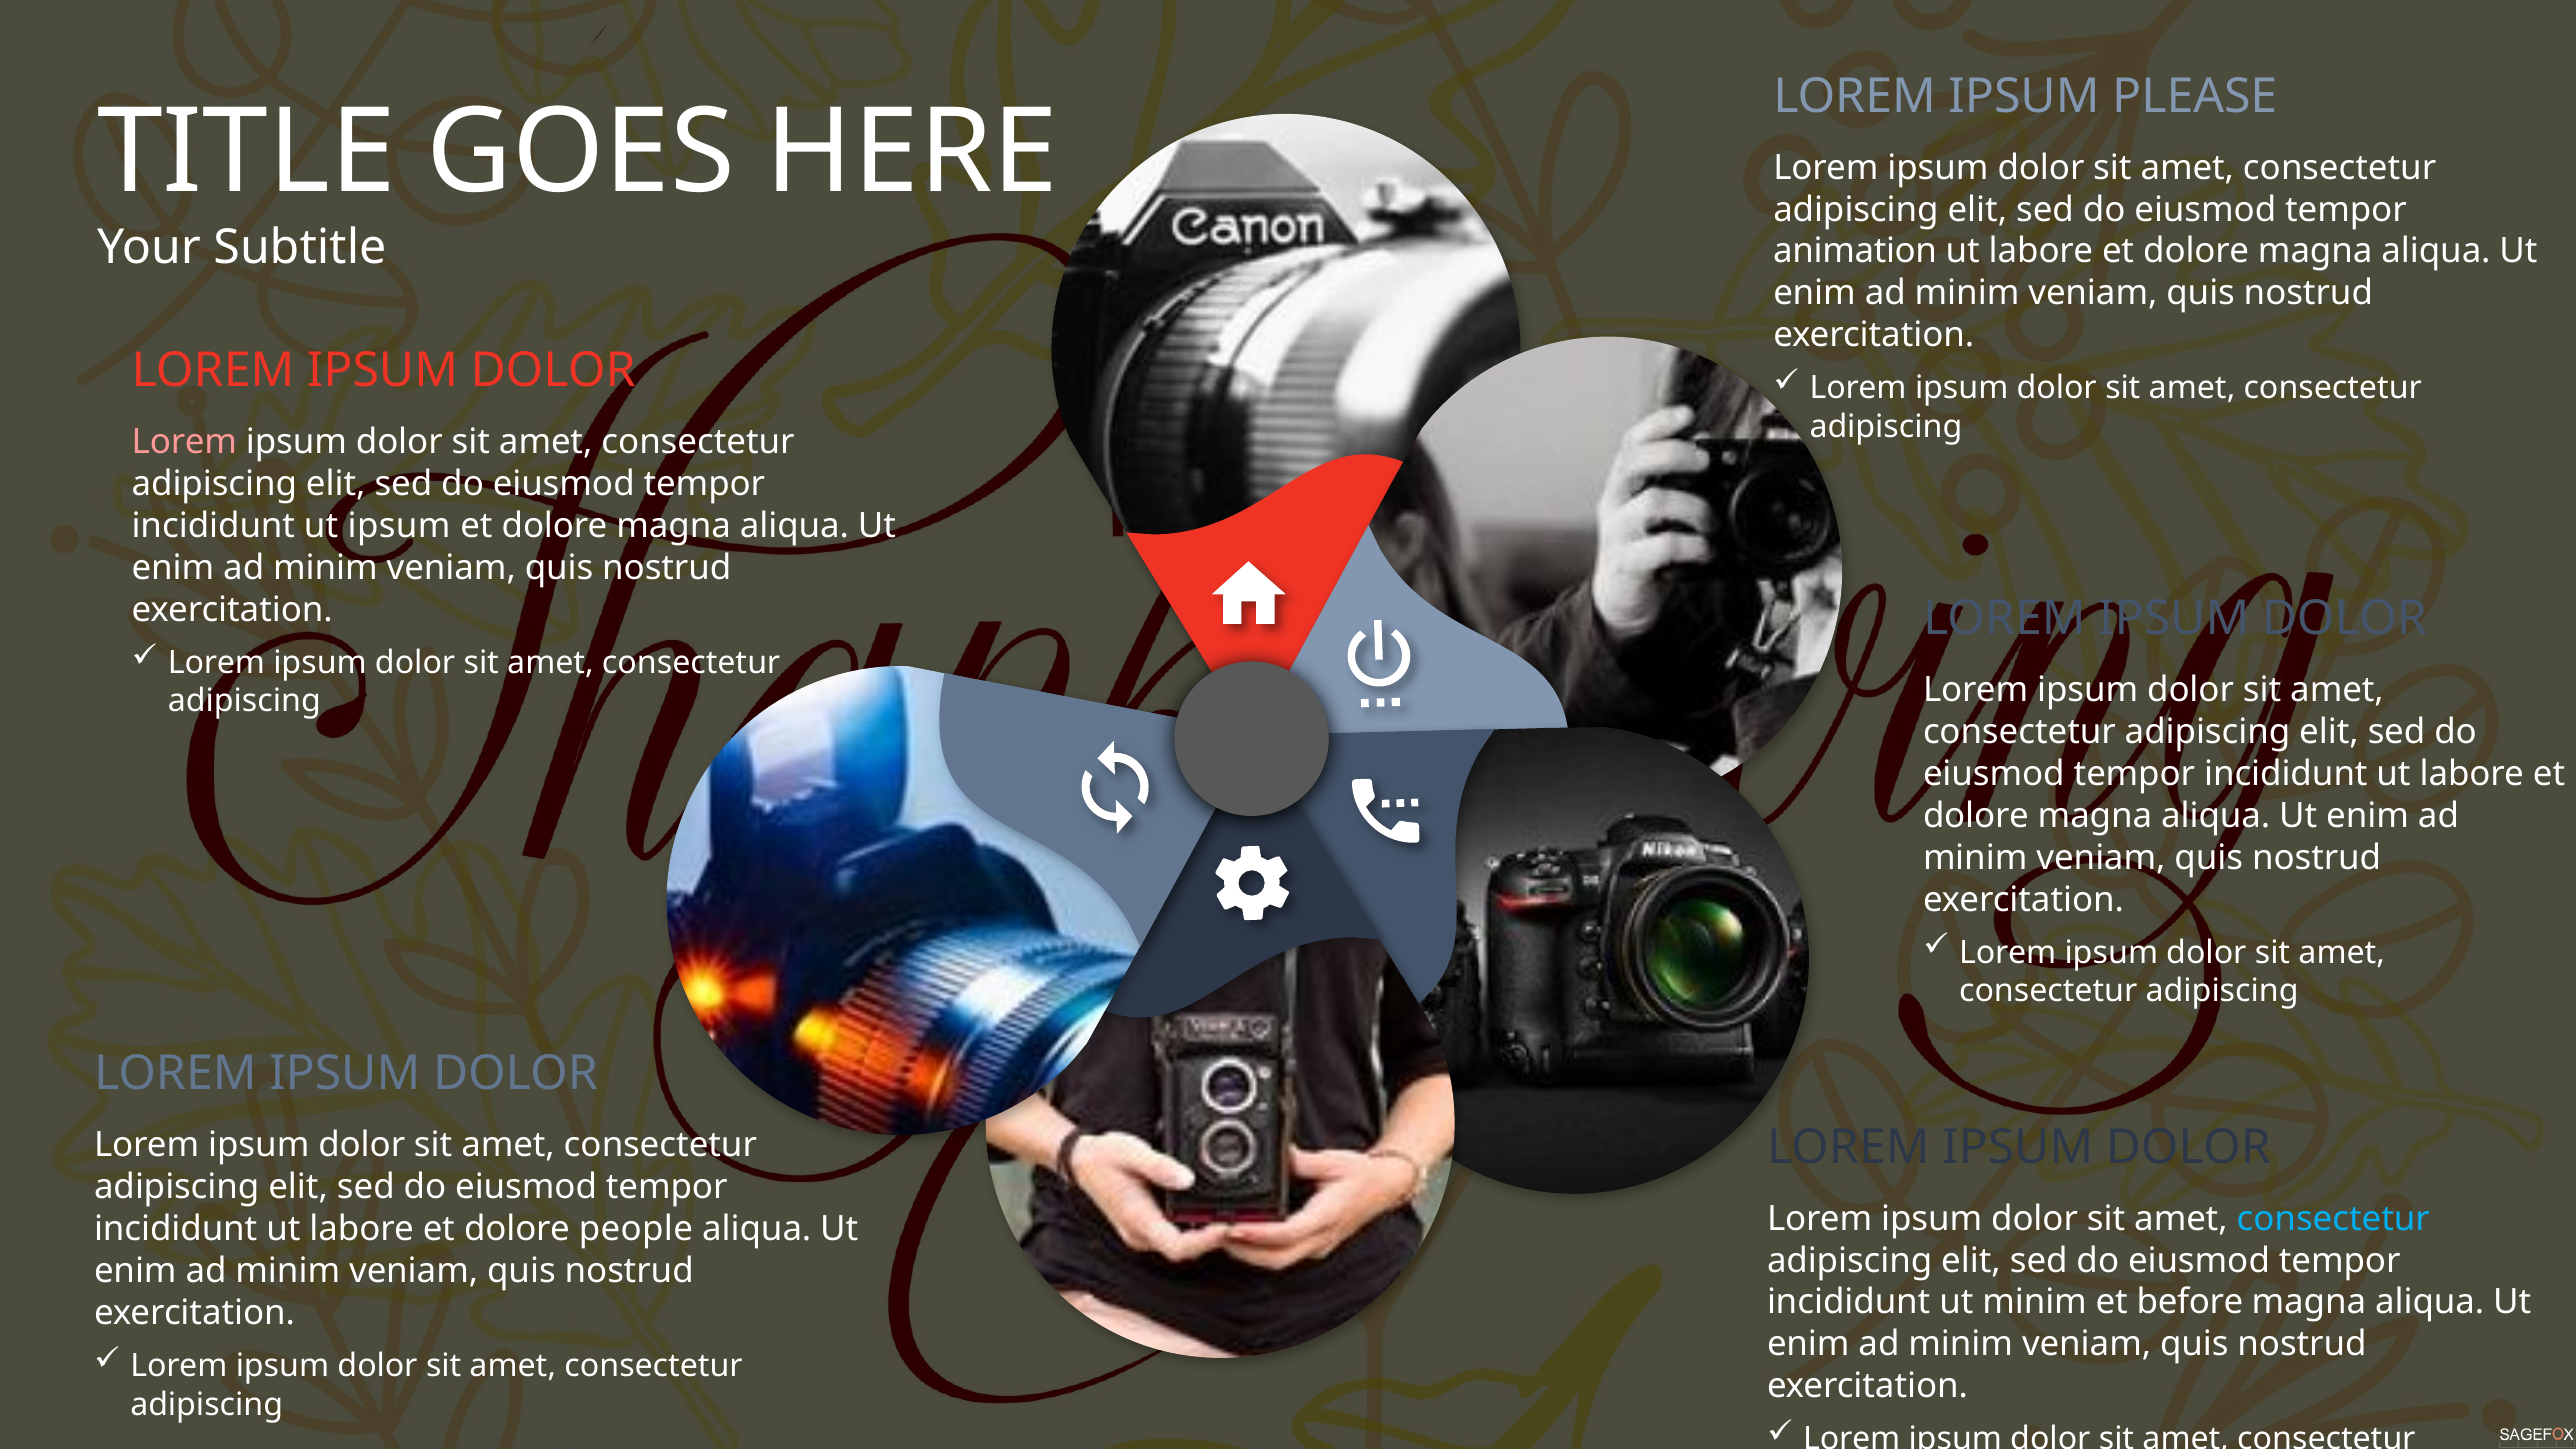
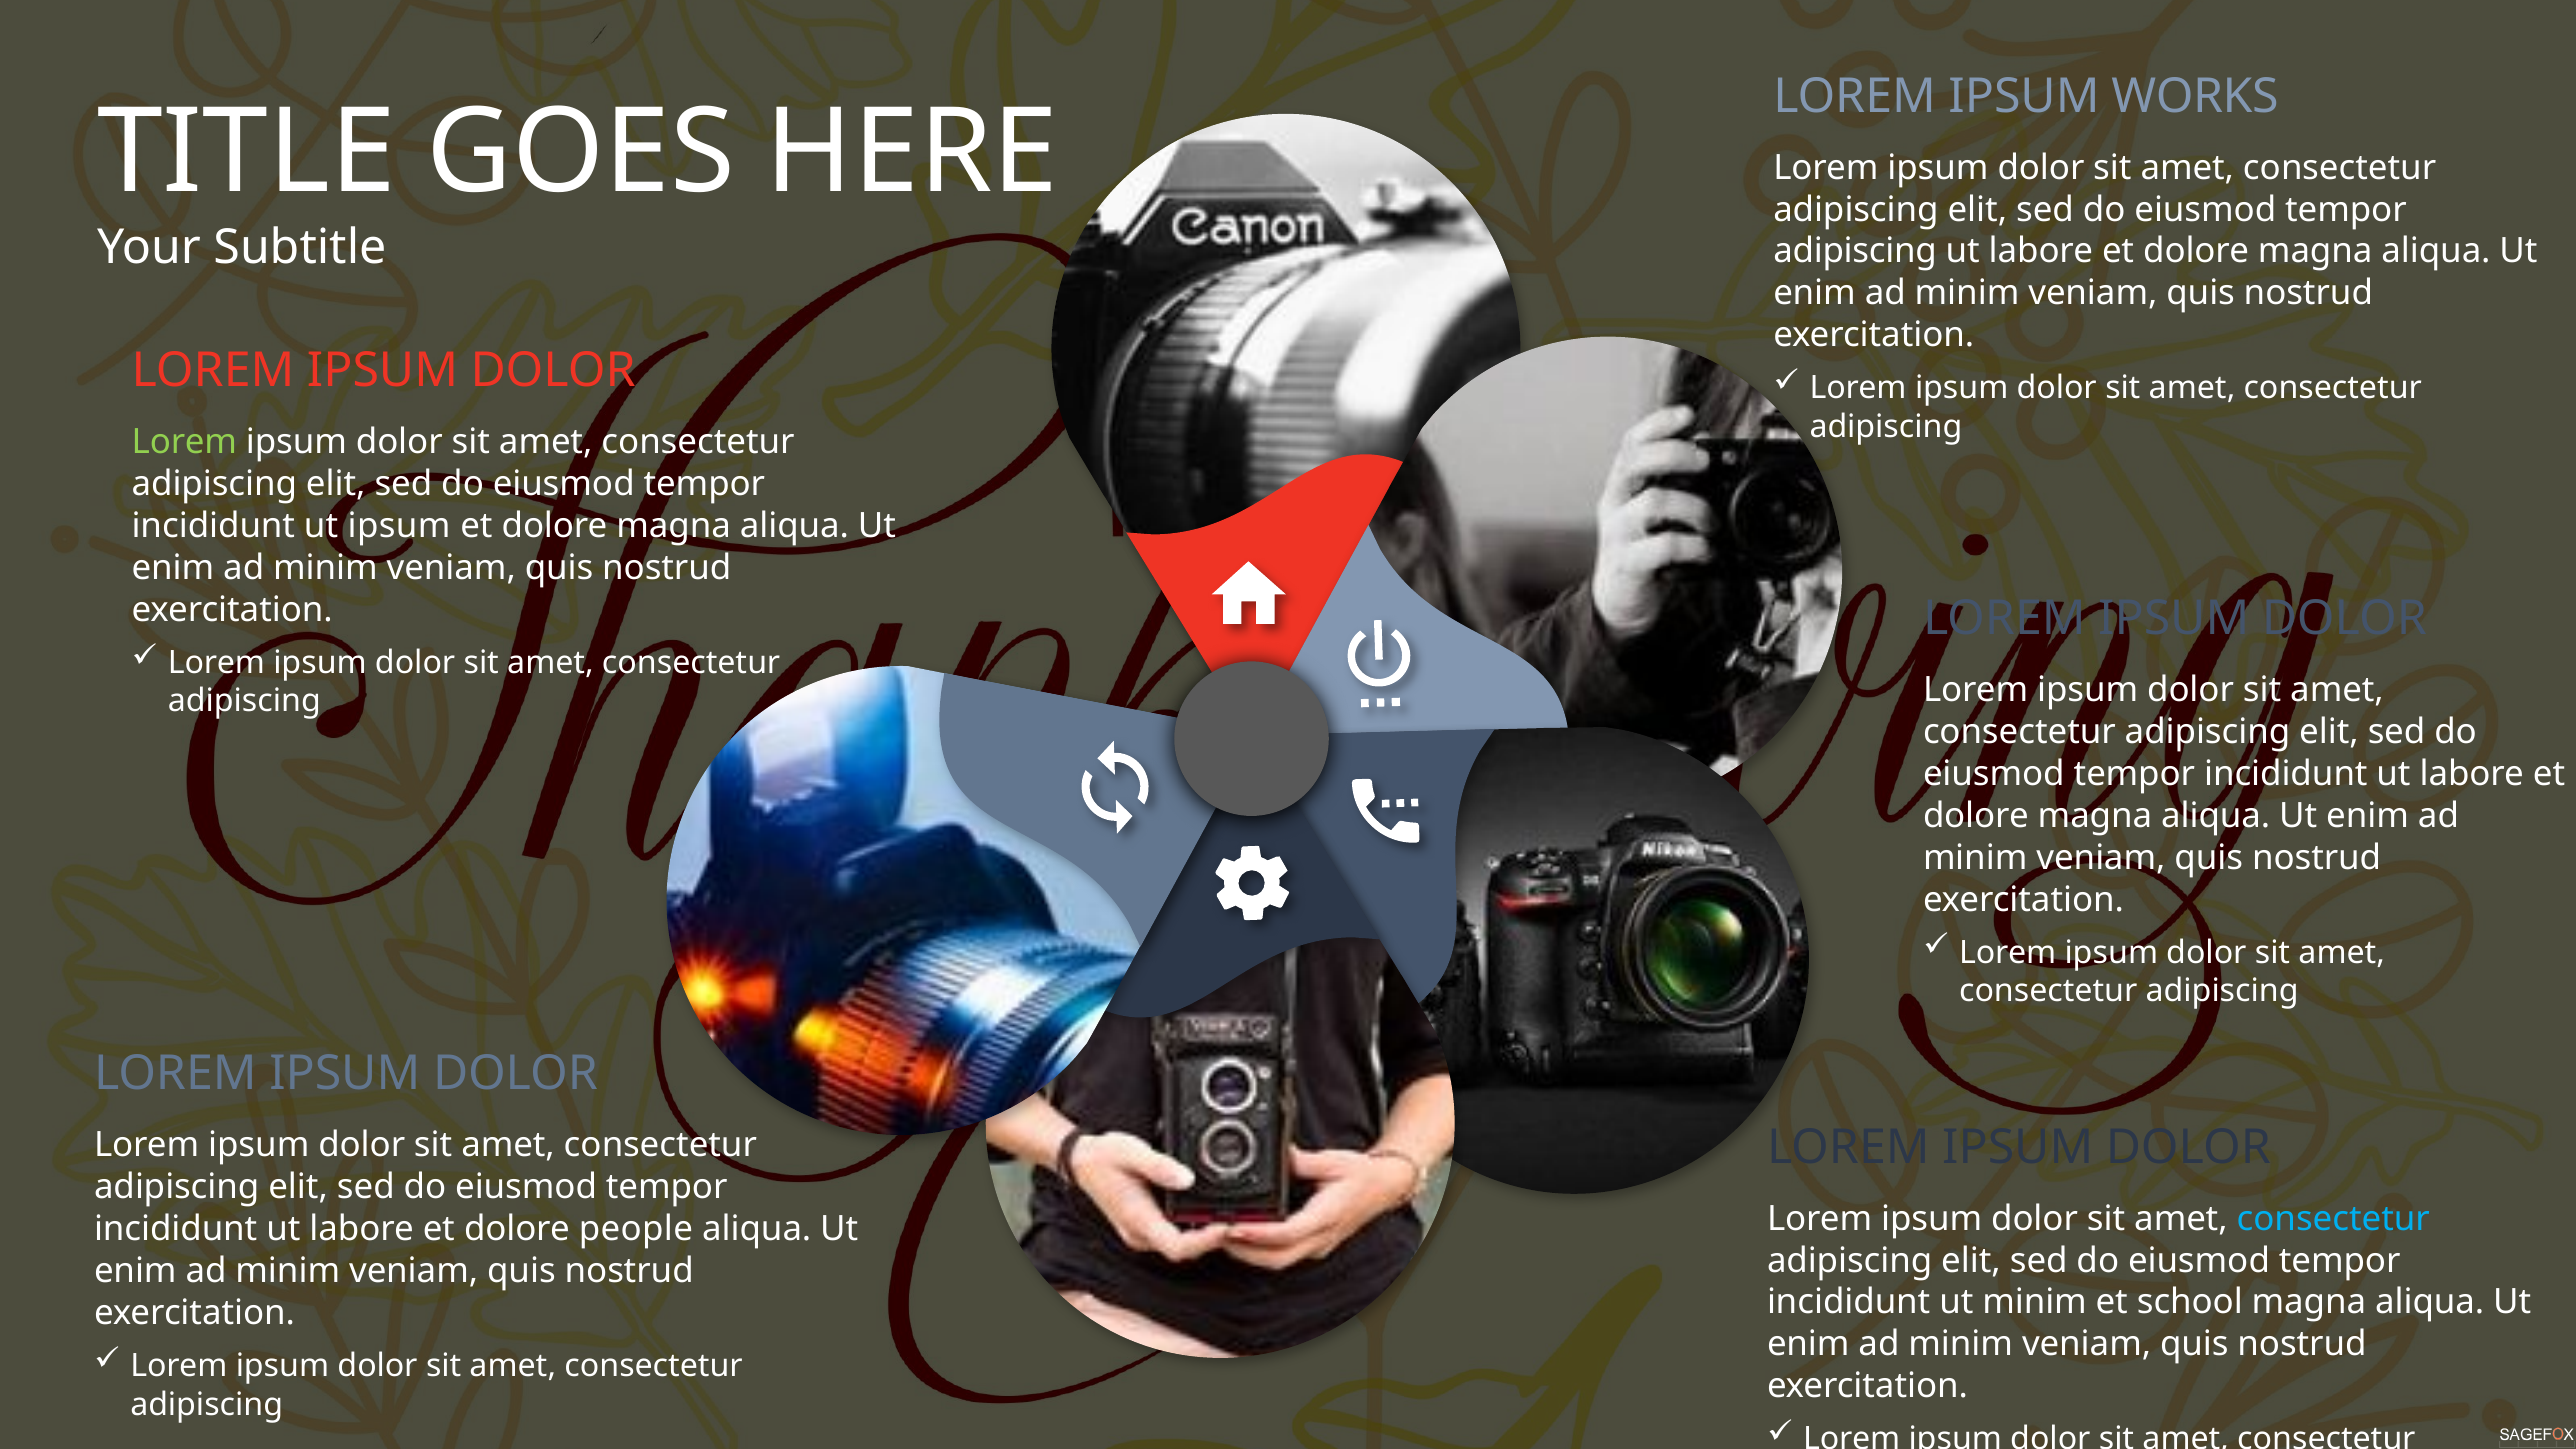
PLEASE: PLEASE -> WORKS (2195, 96)
animation: animation -> adipiscing (1855, 251)
Lorem colour: pink -> light green (184, 442)
before: before -> school (2190, 1302)
